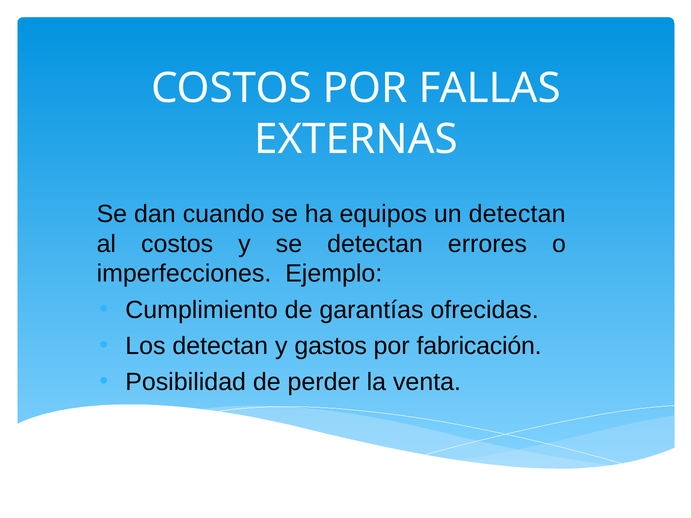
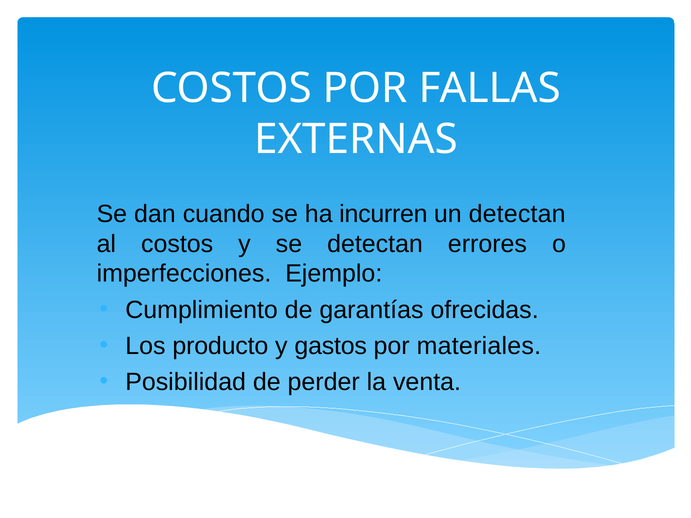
equipos: equipos -> incurren (383, 214)
Los detectan: detectan -> producto (220, 346)
fabricación: fabricación -> materiales (479, 346)
